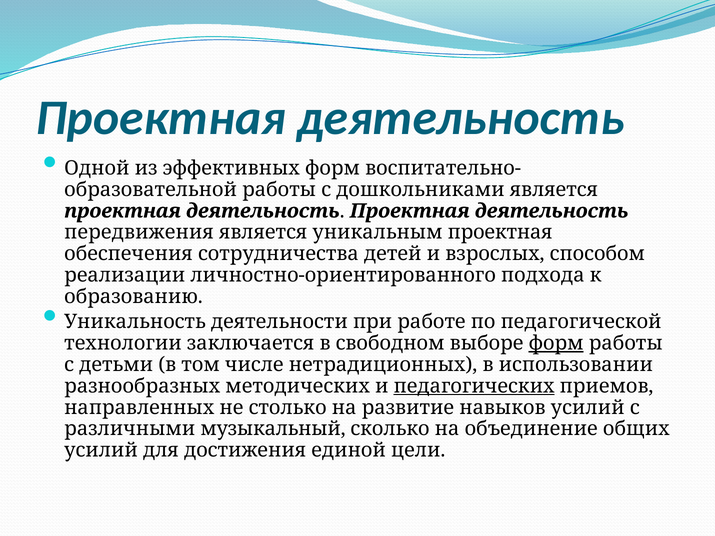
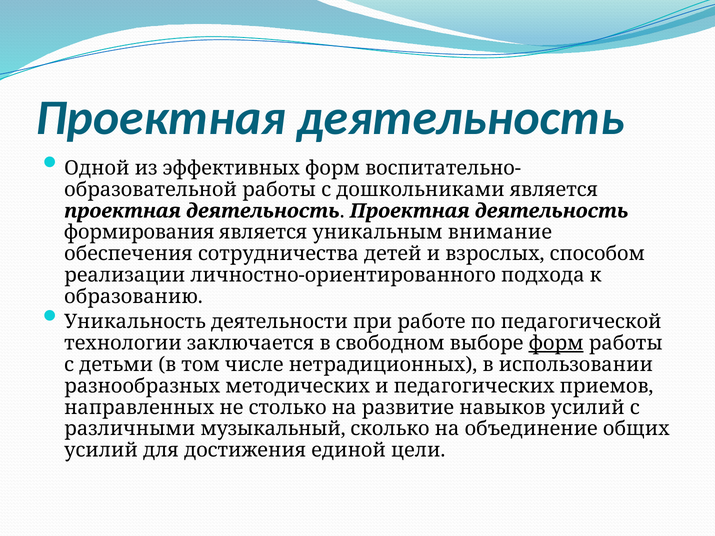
передвижения: передвижения -> формирования (139, 233)
уникальным проектная: проектная -> внимание (500, 233)
педагогических underline: present -> none (474, 386)
